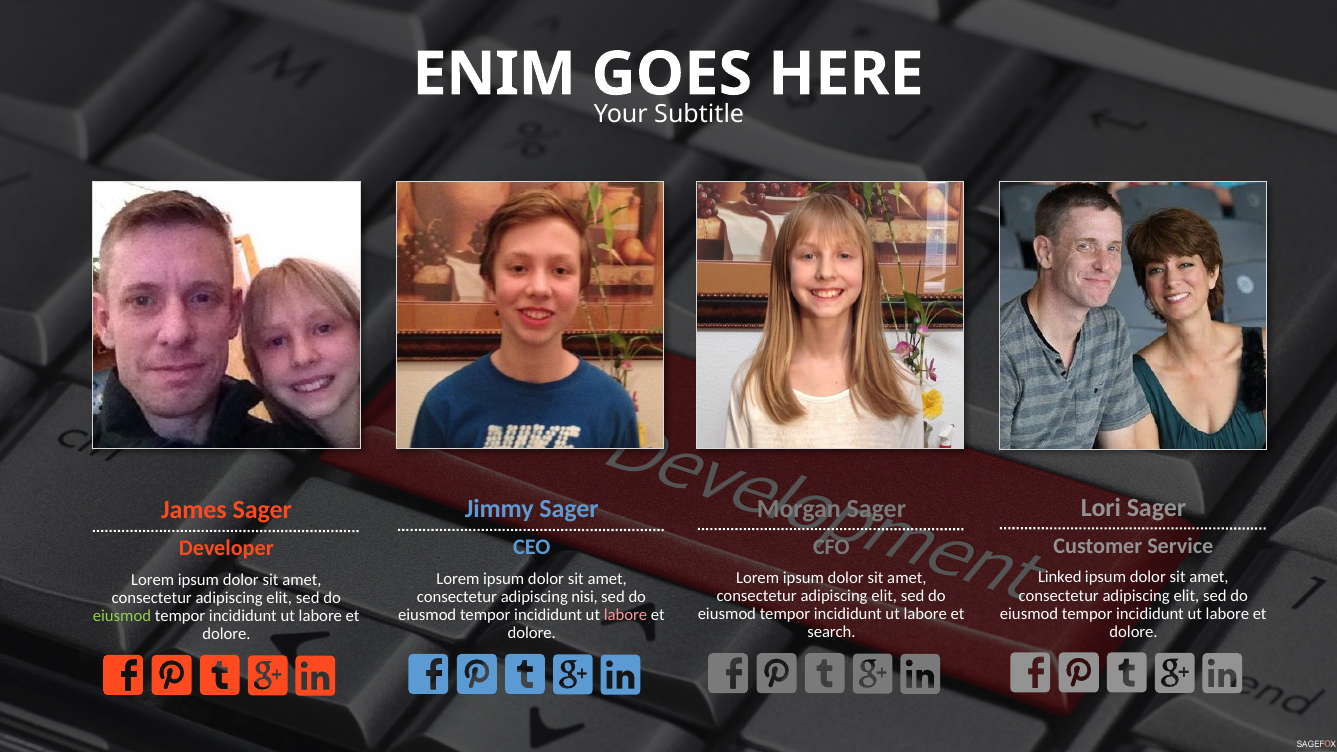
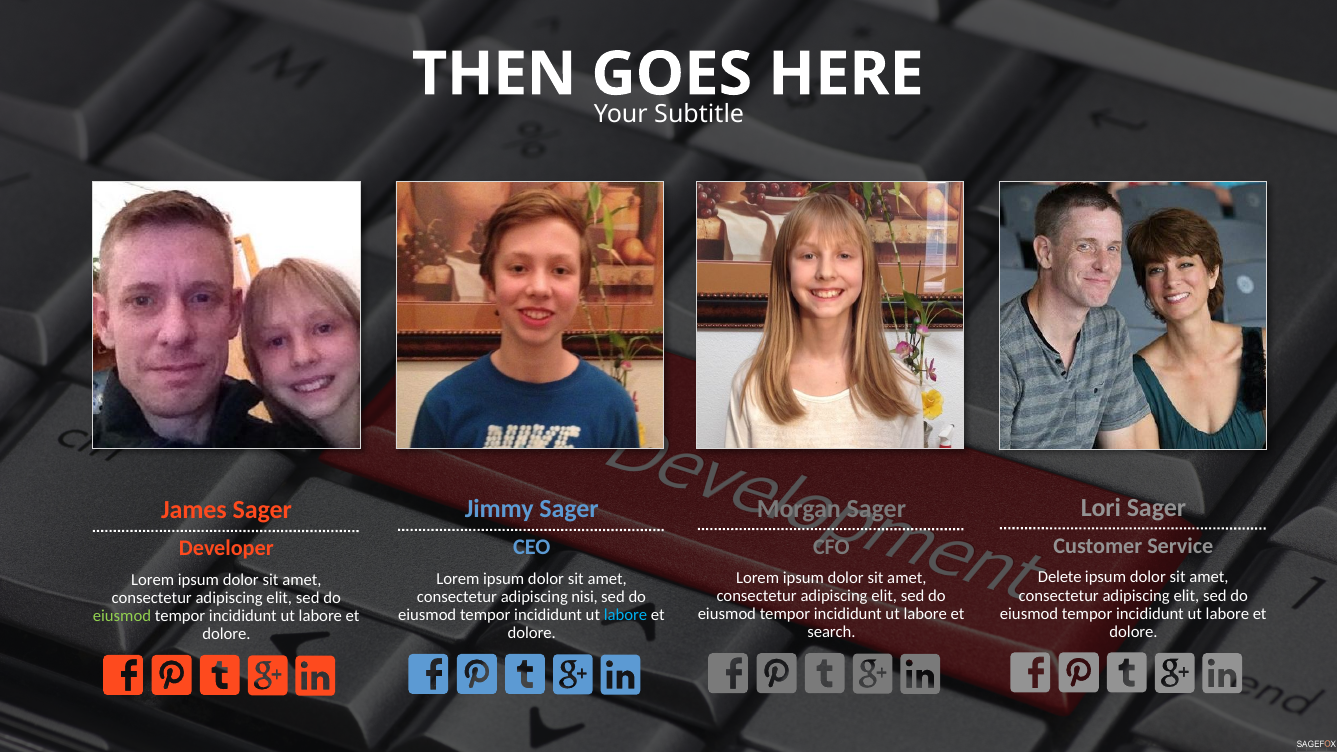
ENIM: ENIM -> THEN (494, 74)
Linked: Linked -> Delete (1060, 577)
labore colour: pink -> light blue (626, 615)
